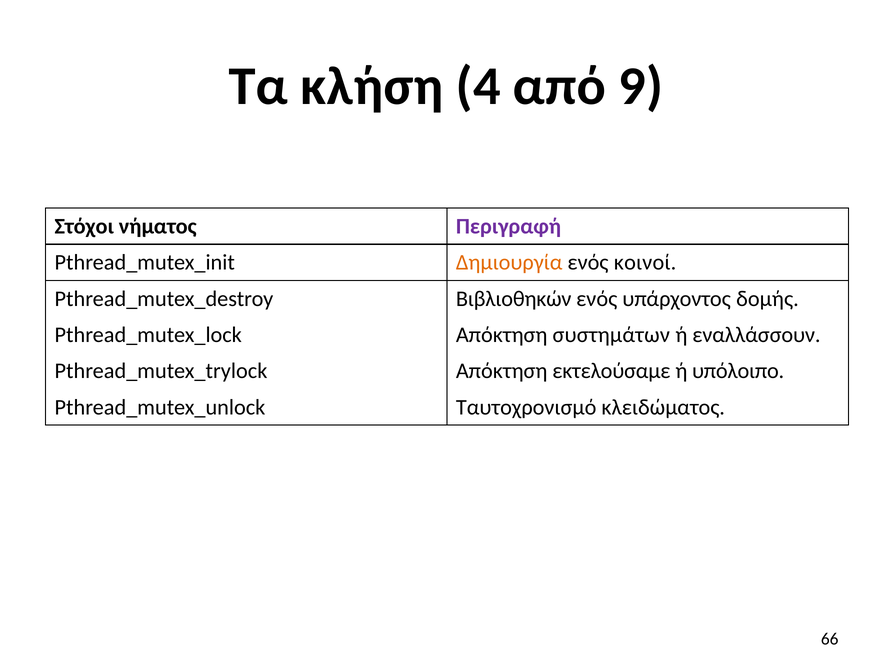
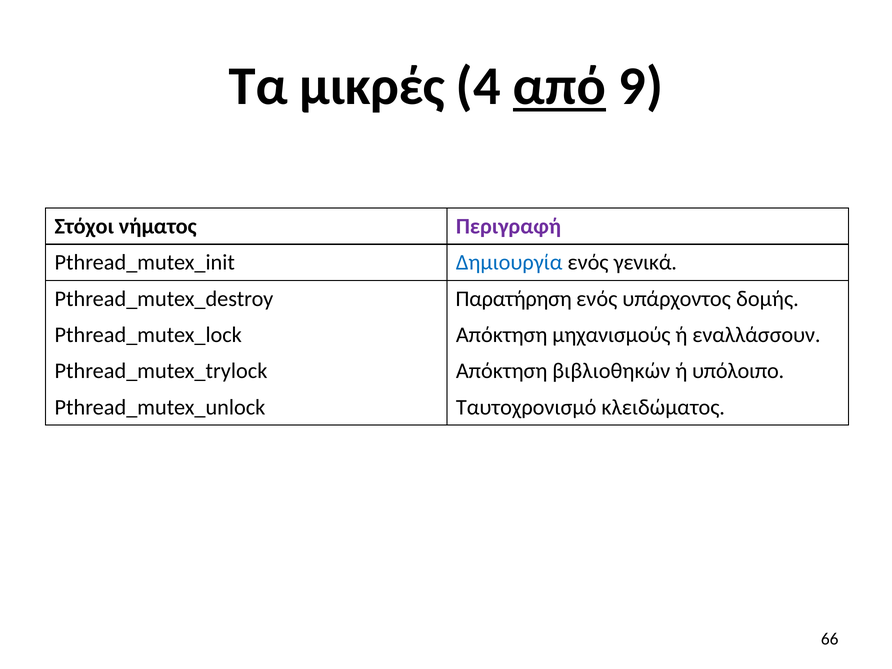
κλήση: κλήση -> μικρές (372, 86)
από underline: none -> present (559, 86)
Δημιουργία colour: orange -> blue (509, 263)
κοινοί: κοινοί -> γενικά (645, 263)
Βιβλιοθηκών: Βιβλιοθηκών -> Παρατήρηση (514, 299)
συστημάτων: συστημάτων -> μηχανισμούς (611, 335)
εκτελούσαμε: εκτελούσαμε -> βιβλιοθηκών (611, 371)
